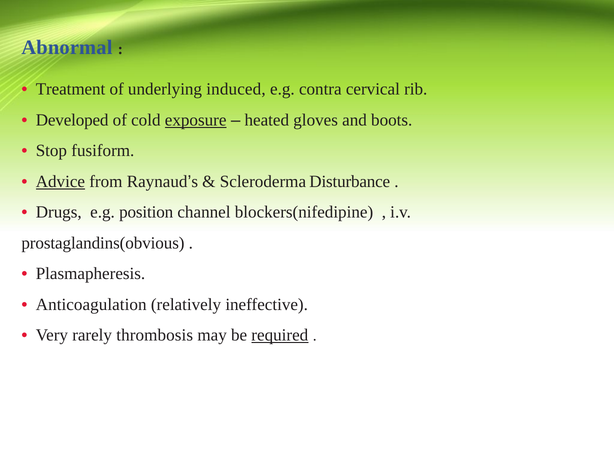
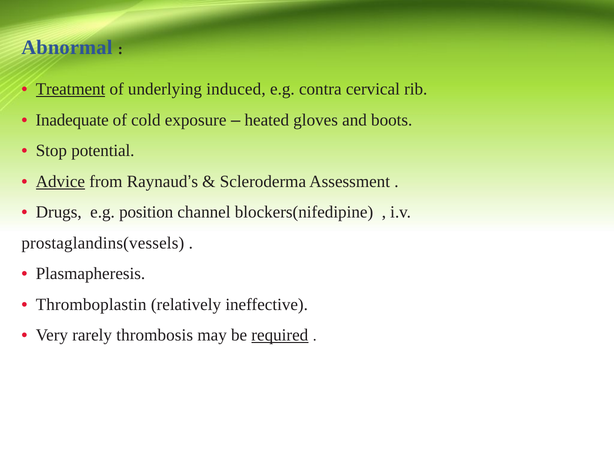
Treatment underline: none -> present (71, 89)
Developed: Developed -> Inadequate (72, 120)
exposure underline: present -> none (196, 120)
fusiform: fusiform -> potential (103, 151)
Disturbance: Disturbance -> Assessment (350, 181)
prostaglandins(obvious: prostaglandins(obvious -> prostaglandins(vessels (103, 243)
Anticoagulation: Anticoagulation -> Thromboplastin (91, 304)
